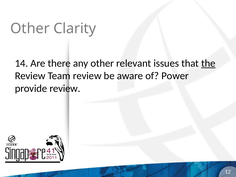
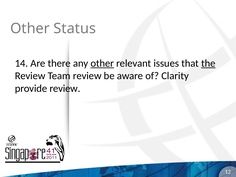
Clarity: Clarity -> Status (75, 29)
other underline: none -> present (102, 63)
Power: Power -> Clarity (175, 76)
